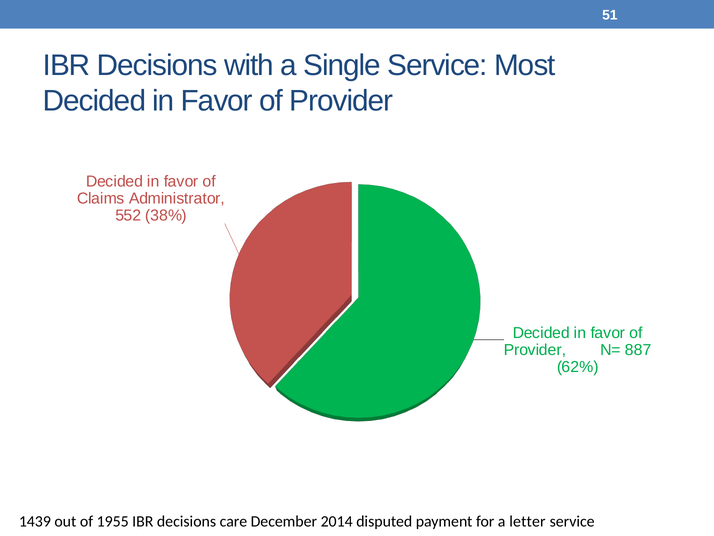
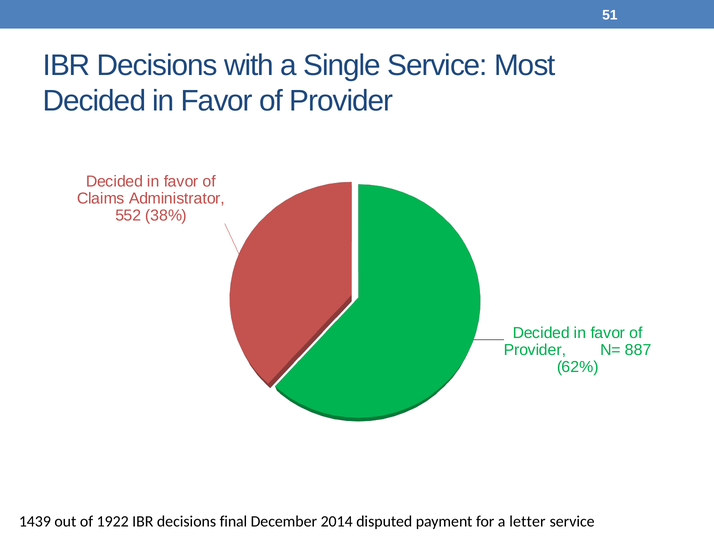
1955: 1955 -> 1922 (113, 521)
care: care -> final (233, 521)
